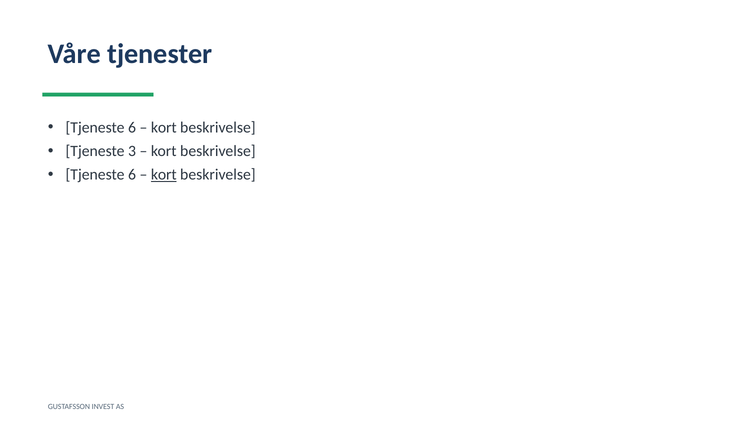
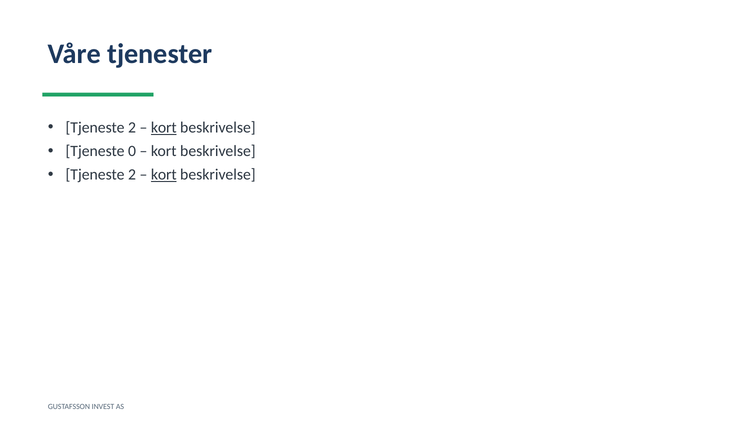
6: 6 -> 2 (132, 128)
kort underline: none -> present (164, 128)
3: 3 -> 0 (132, 151)
6: 6 -> 2 (132, 175)
